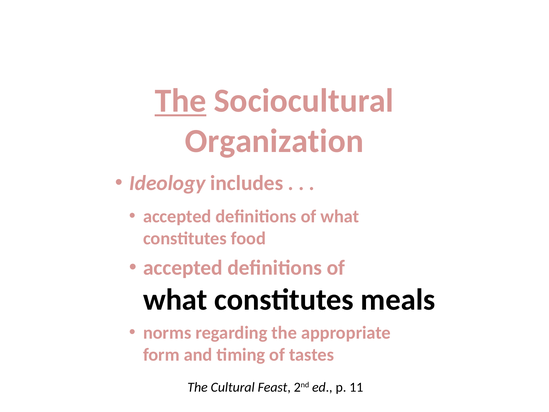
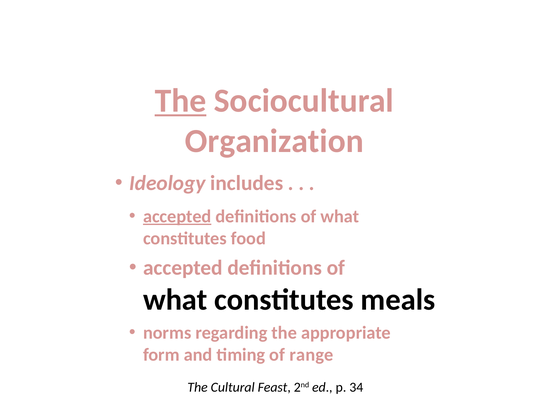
accepted underline: none -> present (177, 216)
tastes: tastes -> range (311, 354)
11: 11 -> 34 (356, 387)
